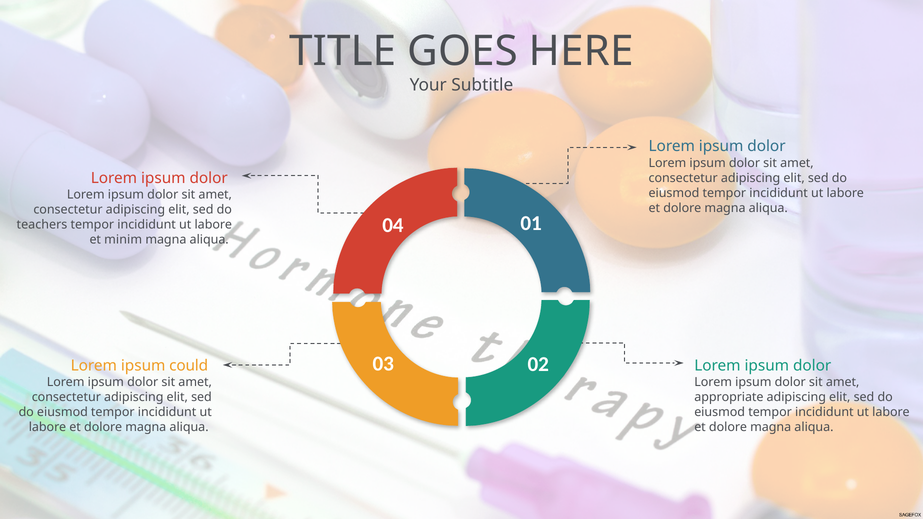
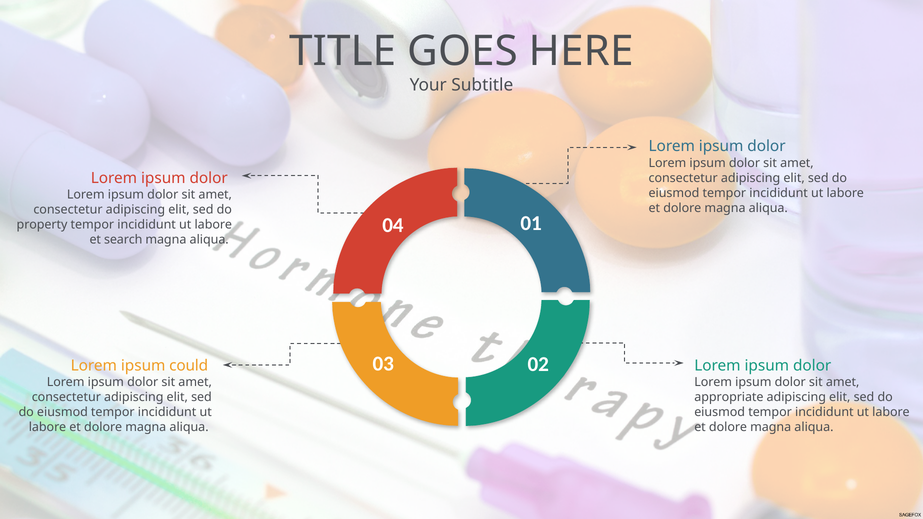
teachers: teachers -> property (42, 225)
minim: minim -> search (123, 240)
